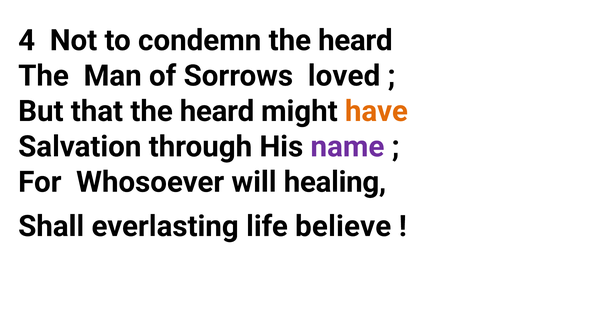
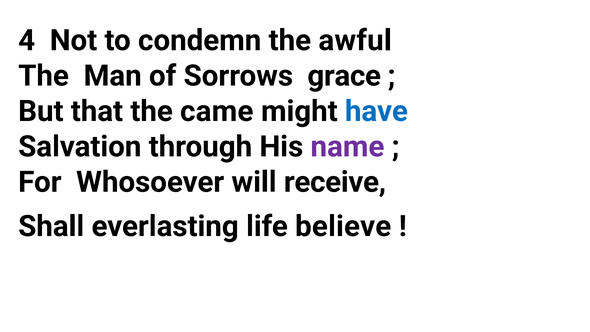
condemn the heard: heard -> awful (355, 40)
loved: loved -> grace (344, 76)
that the heard: heard -> came (217, 111)
have colour: orange -> blue (376, 111)
healing: healing -> receive (335, 182)
